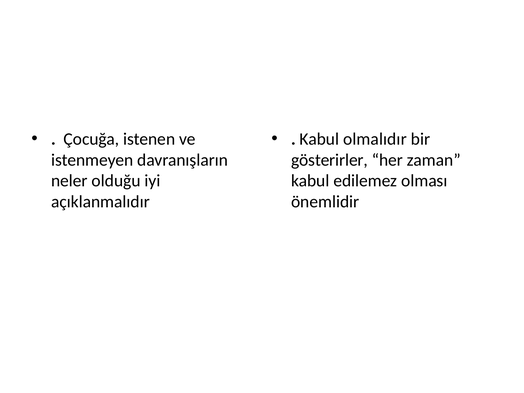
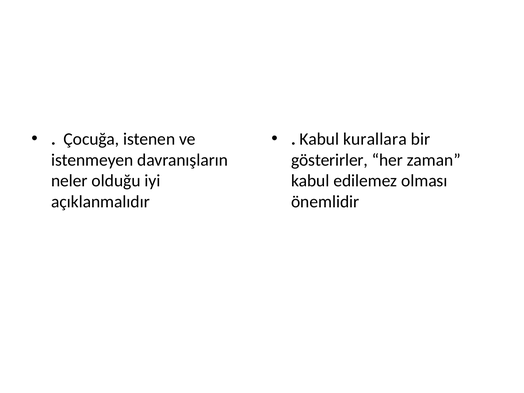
olmalıdır: olmalıdır -> kurallara (375, 139)
